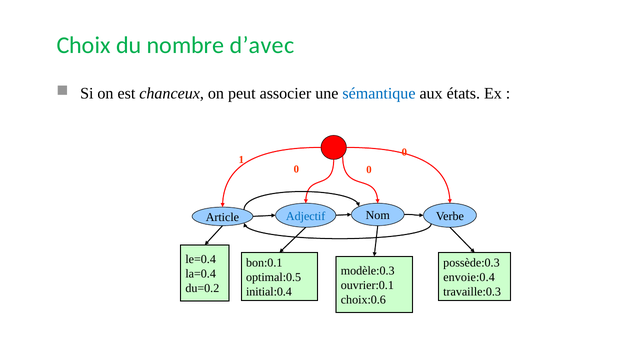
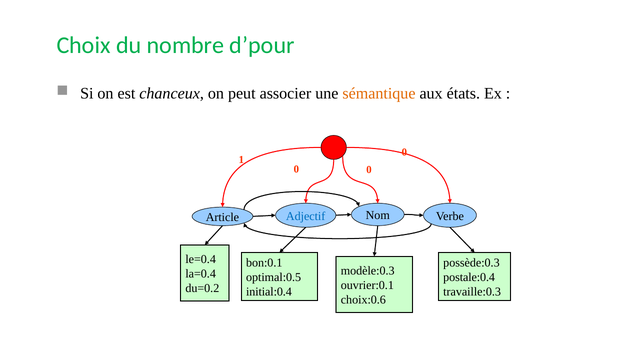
d’avec: d’avec -> d’pour (262, 45)
sémantique colour: blue -> orange (379, 93)
envoie:0.4: envoie:0.4 -> postale:0.4 (469, 278)
